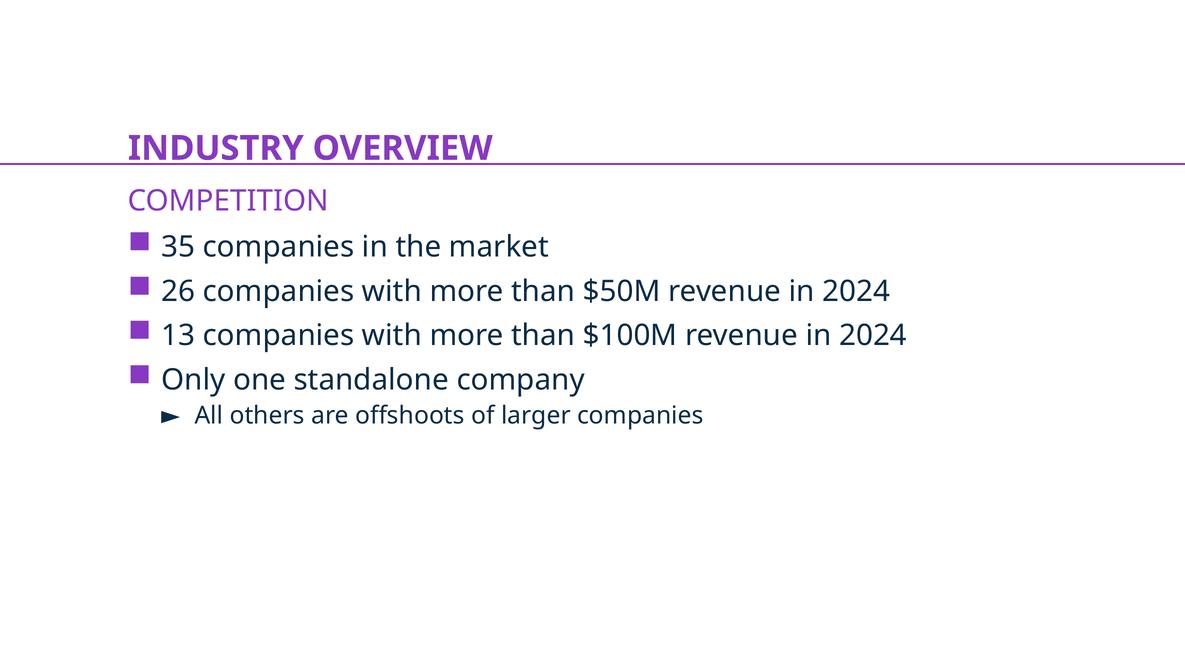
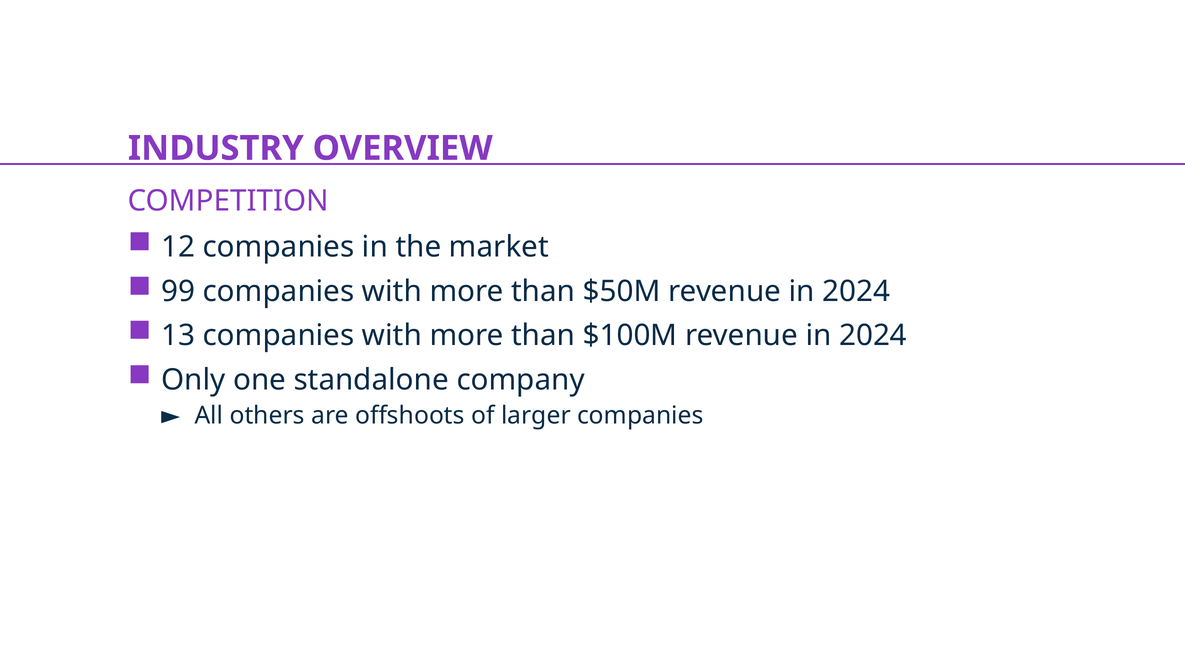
35: 35 -> 12 (178, 247)
26: 26 -> 99 (178, 291)
